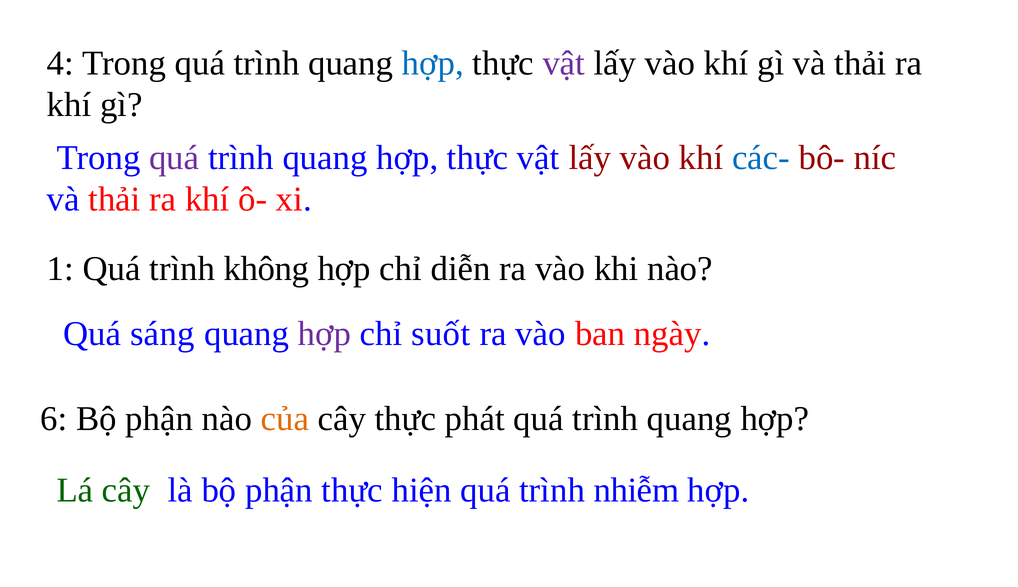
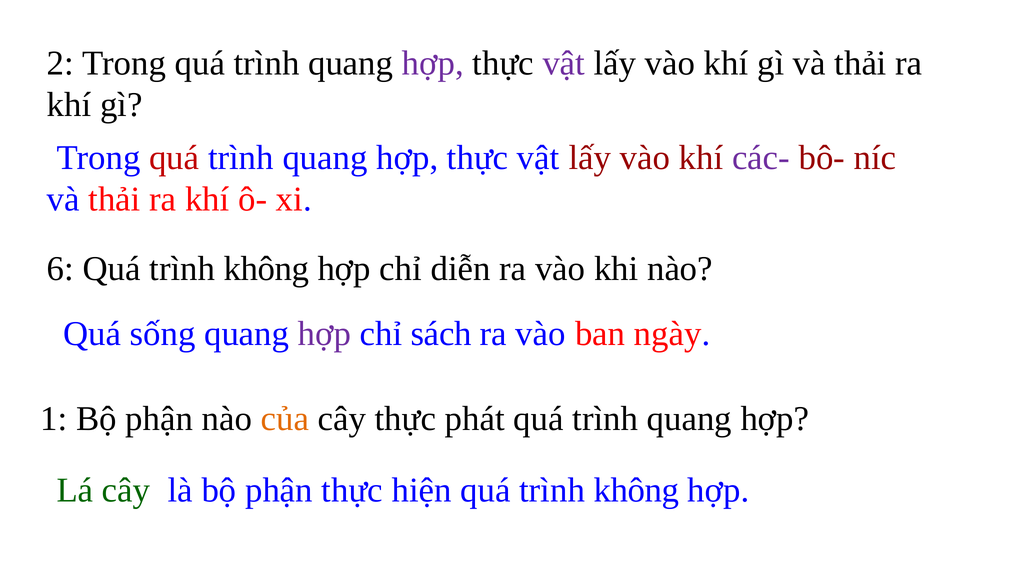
4: 4 -> 2 (60, 63)
hợp colour: blue -> purple (433, 63)
quá colour: purple -> red (174, 158)
các- colour: blue -> purple (761, 158)
1: 1 -> 6 (60, 269)
sáng: sáng -> sống (163, 334)
suốt: suốt -> sách (441, 334)
6: 6 -> 1 (54, 419)
hiện quá trình nhiễm: nhiễm -> không (636, 491)
